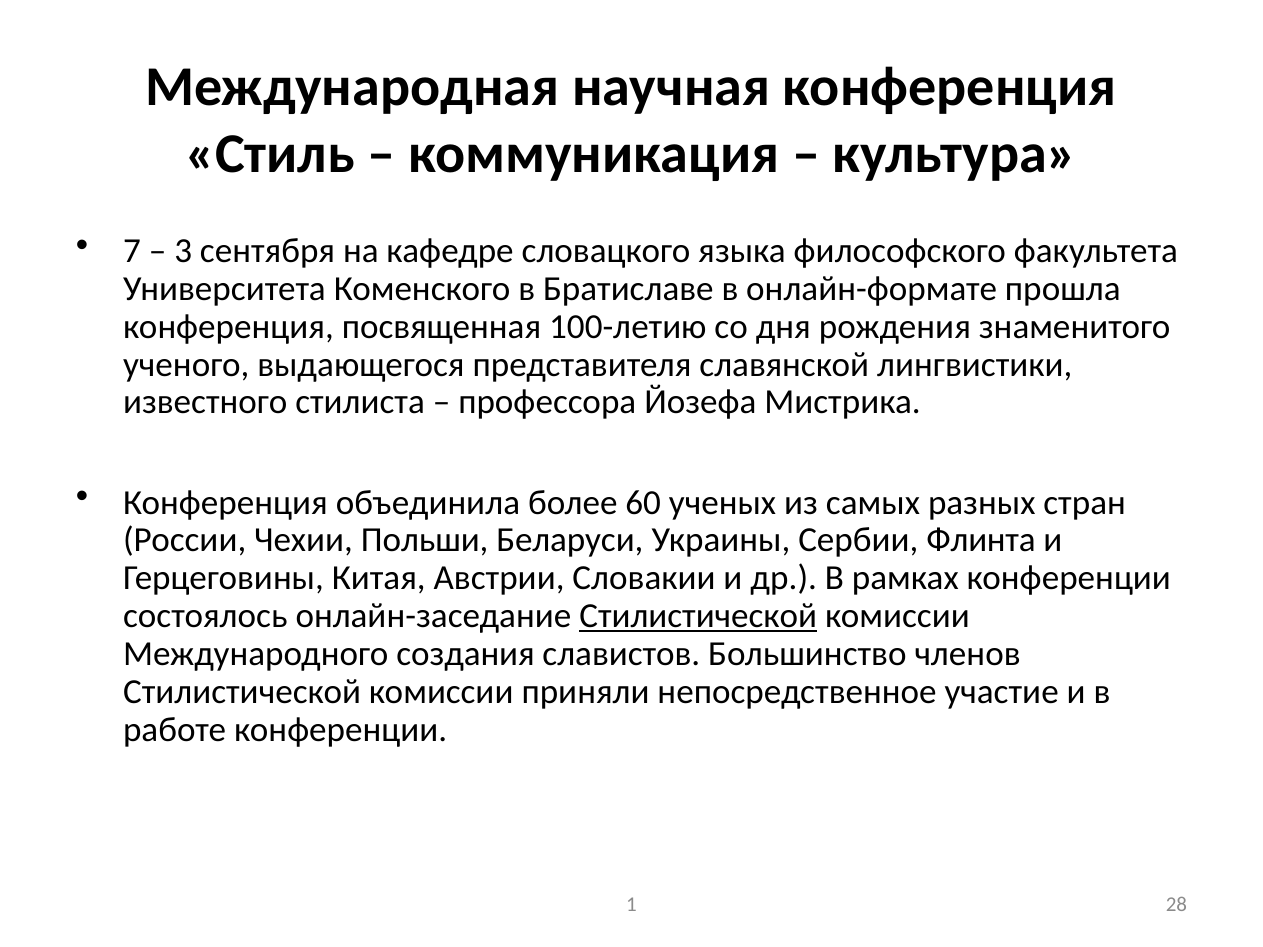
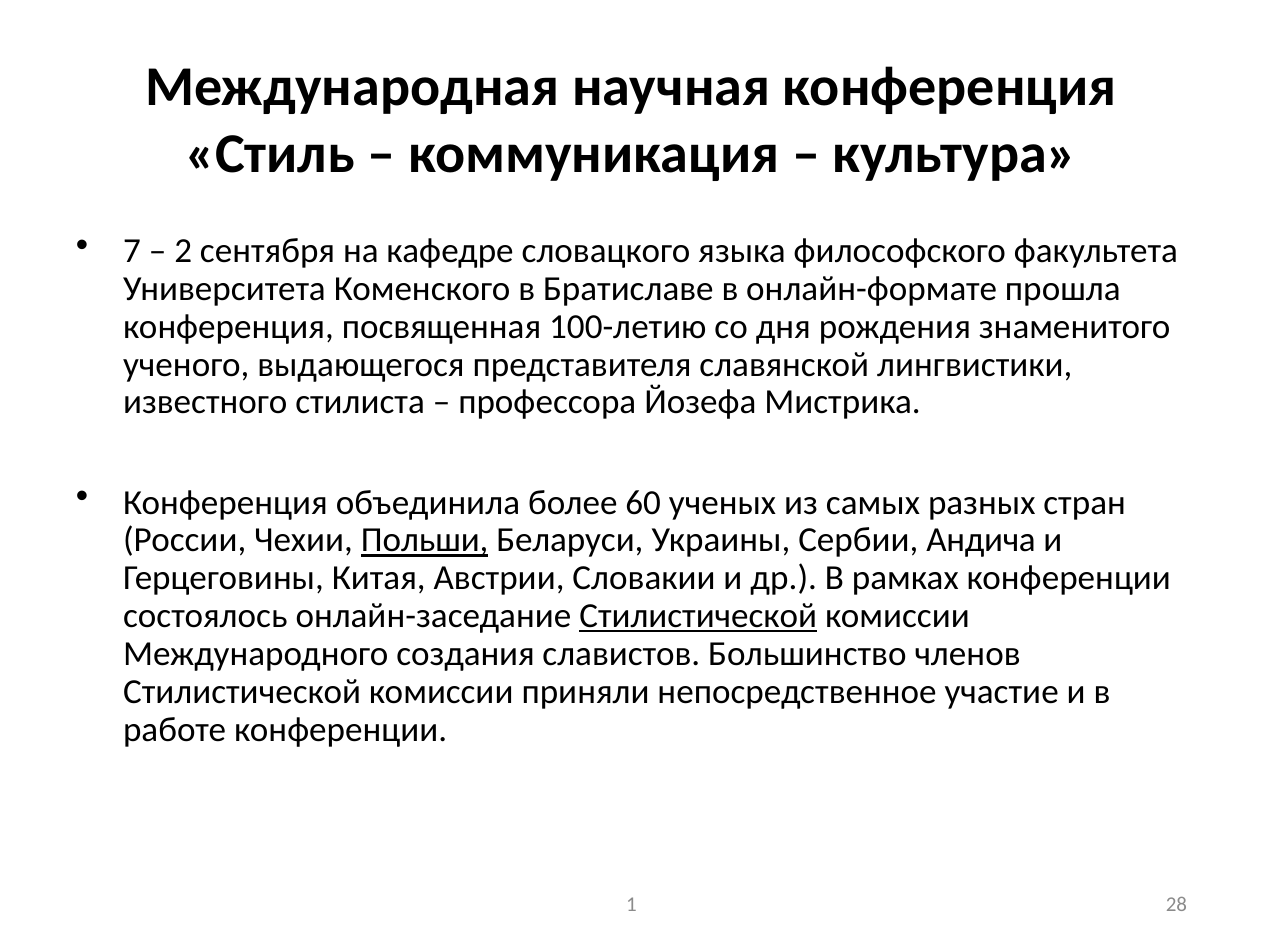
3: 3 -> 2 (183, 251)
Польши underline: none -> present (425, 541)
Флинта: Флинта -> Андича (981, 541)
